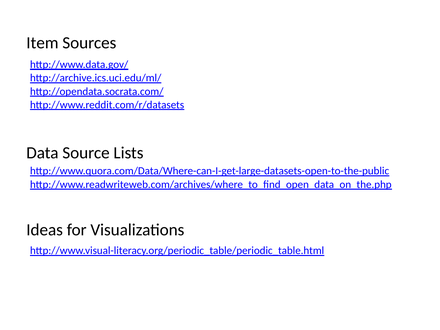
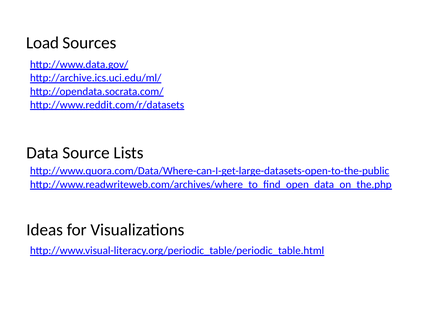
Item: Item -> Load (43, 43)
